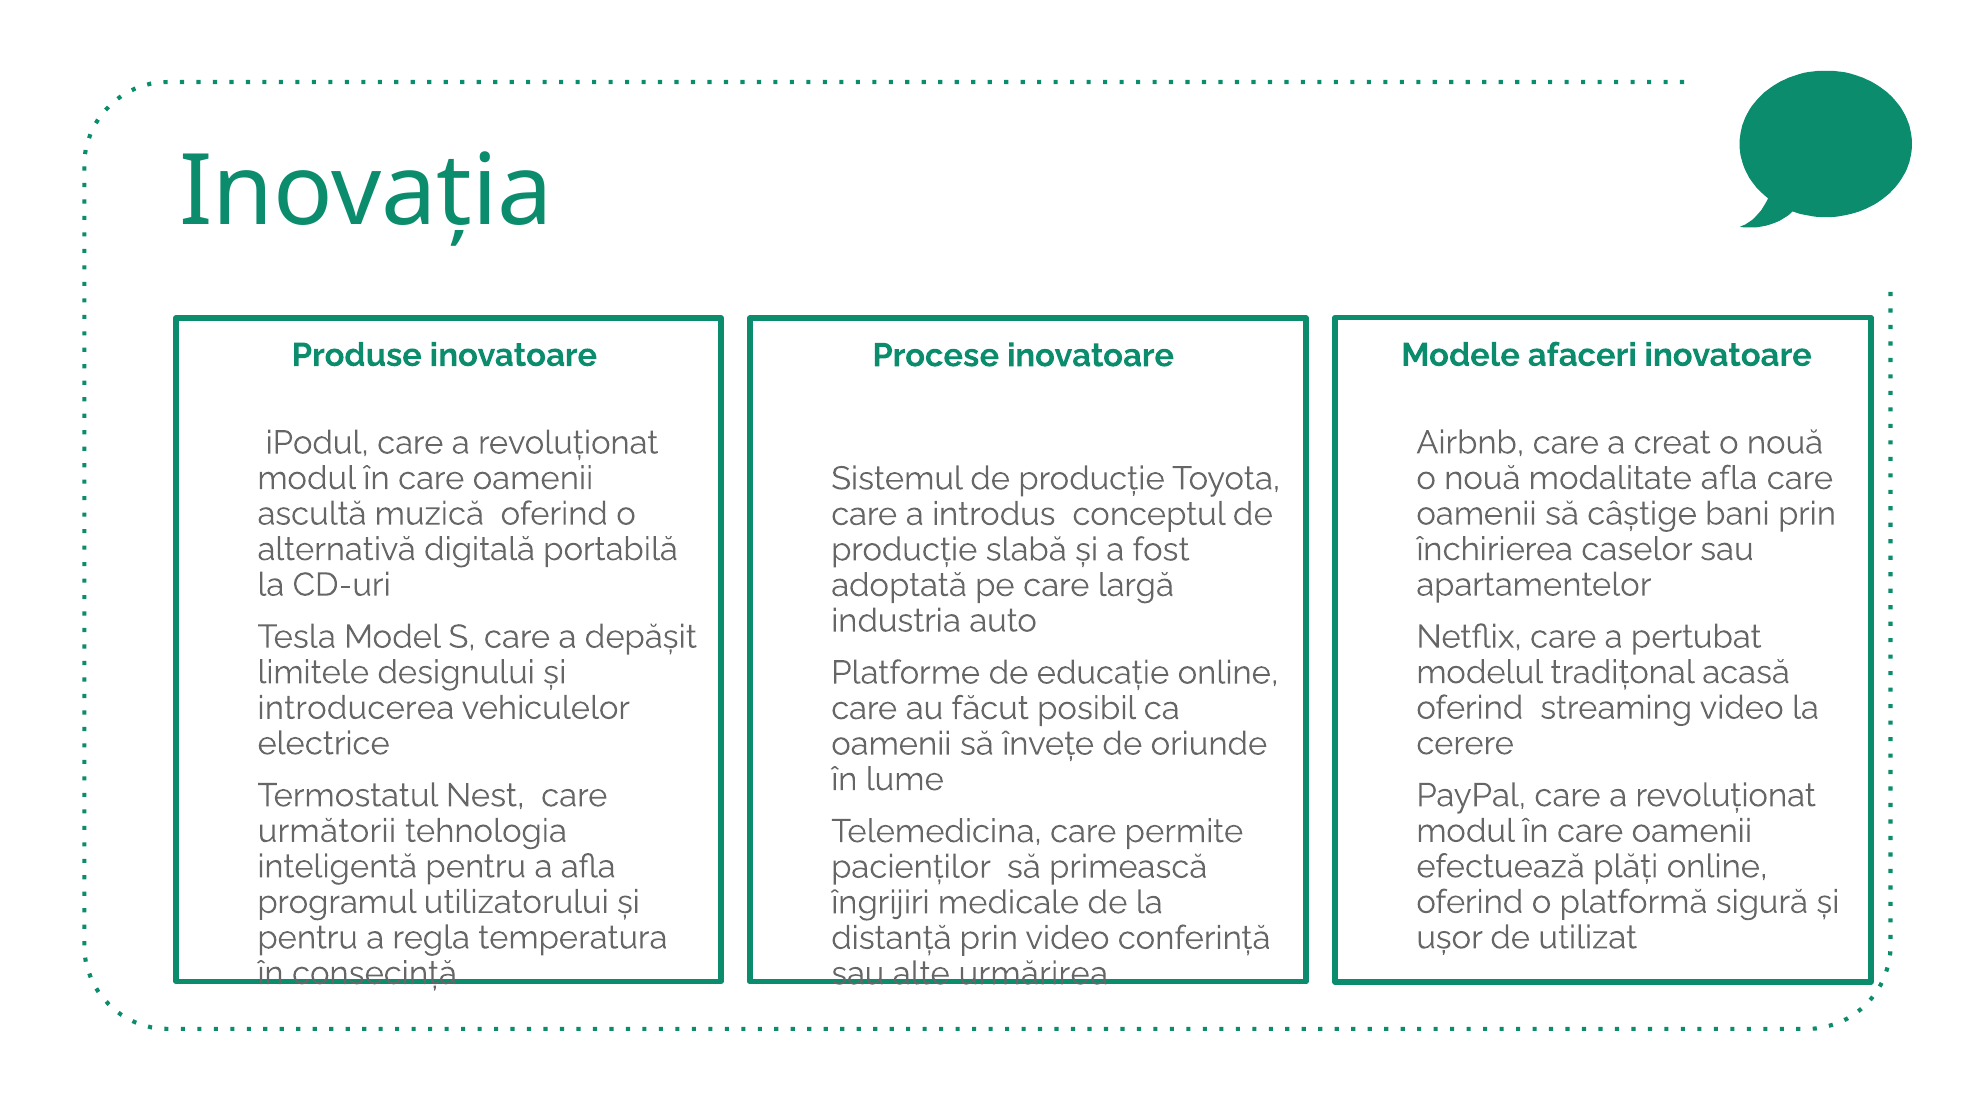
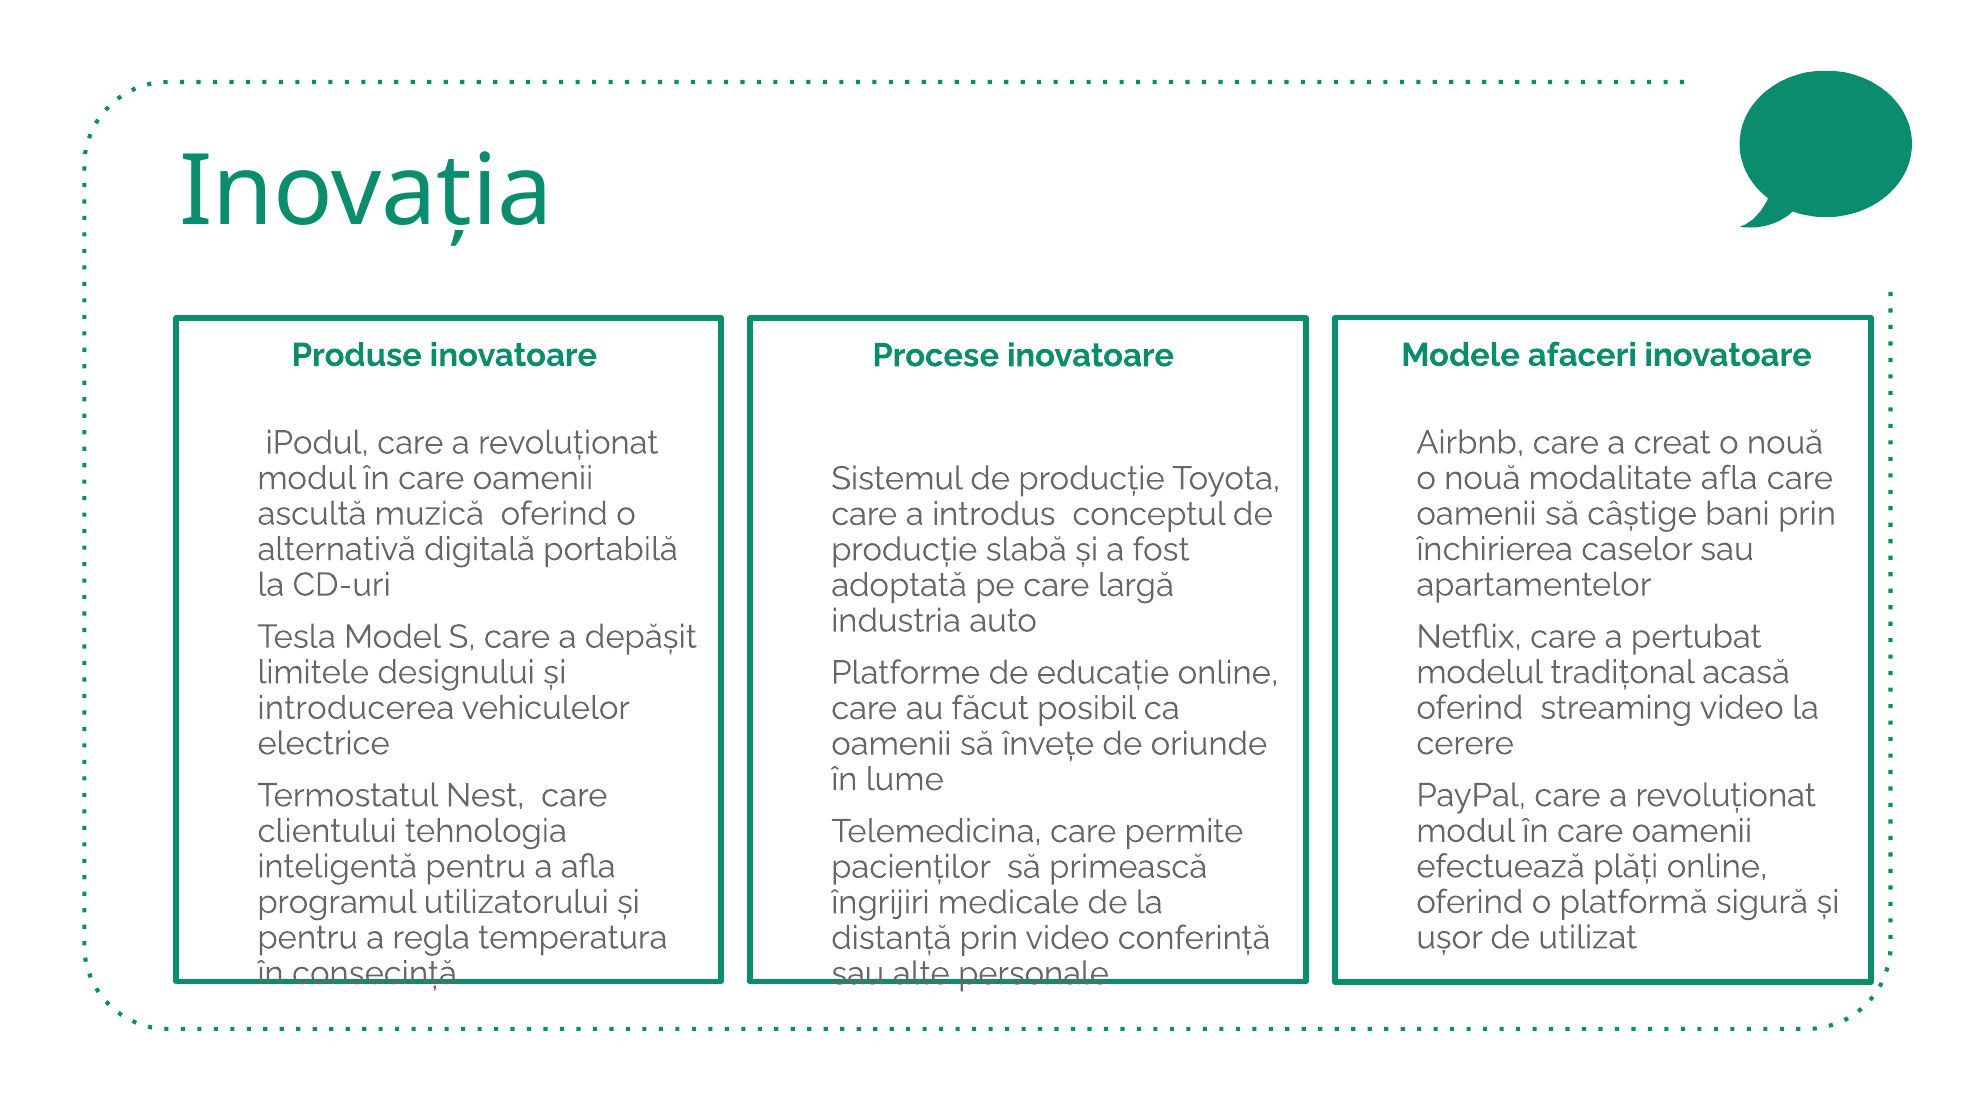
următorii: următorii -> clientului (327, 831)
urmărirea: urmărirea -> personale (1034, 973)
